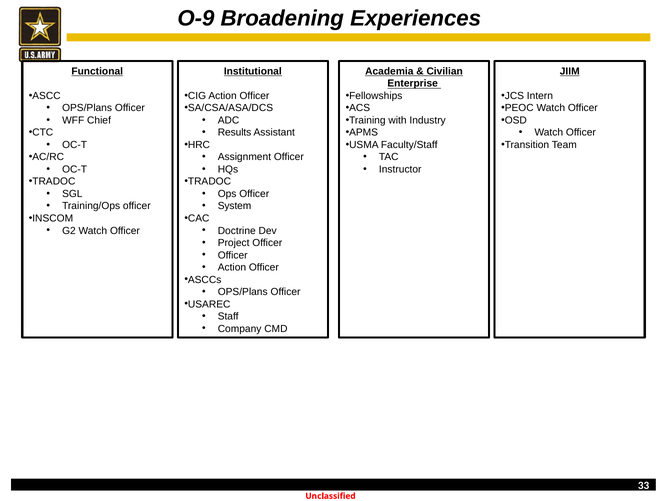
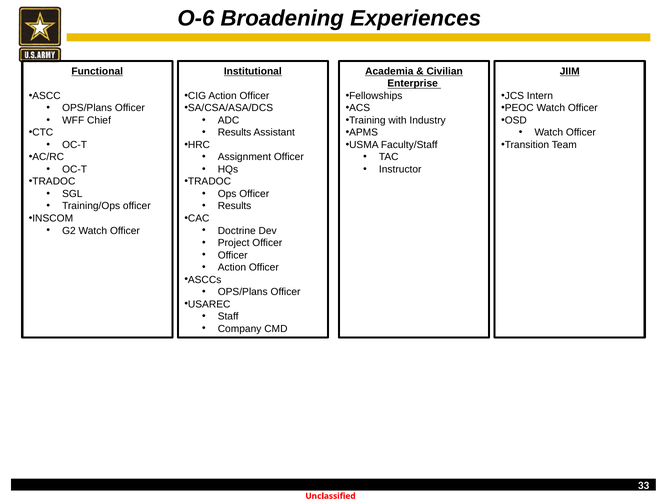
O-9: O-9 -> O-6 (196, 18)
System: System -> Results (235, 206)
